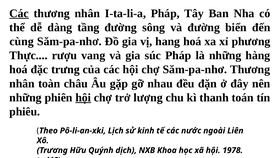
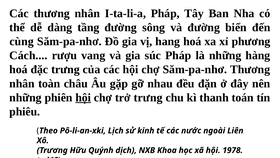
Các underline: present -> none (19, 13)
Thực: Thực -> Cách (28, 55)
trở lượng: lượng -> trưng (148, 97)
